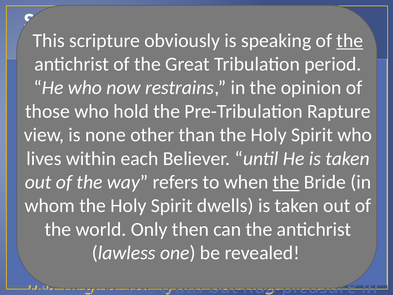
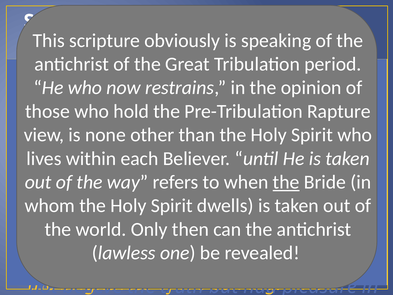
the underline: present -> none (350, 40)
